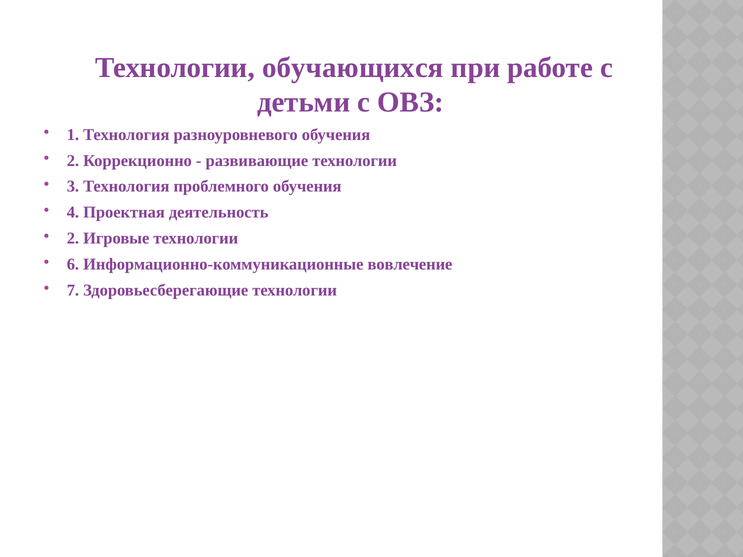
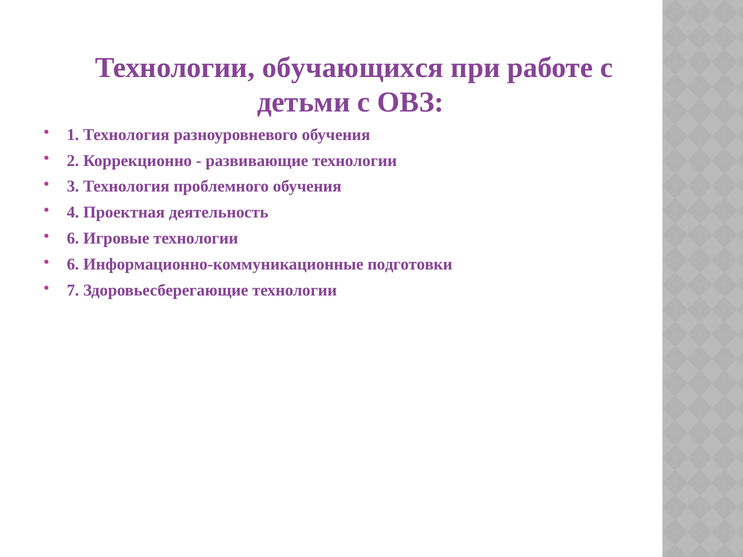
2: 2 -> 6 (73, 239)
вовлечение: вовлечение -> подготовки (410, 265)
